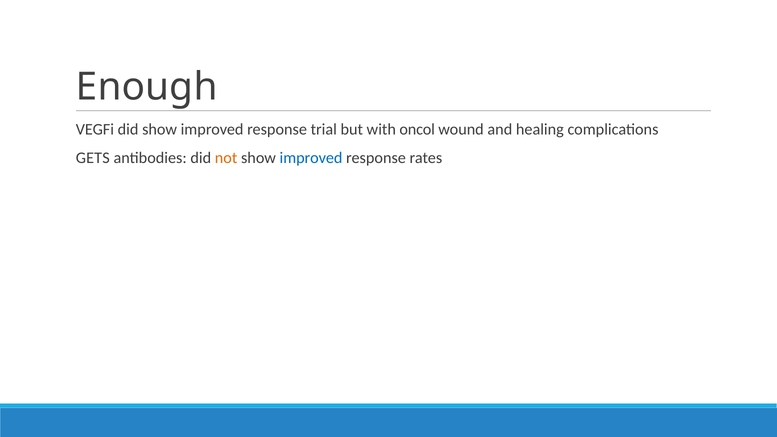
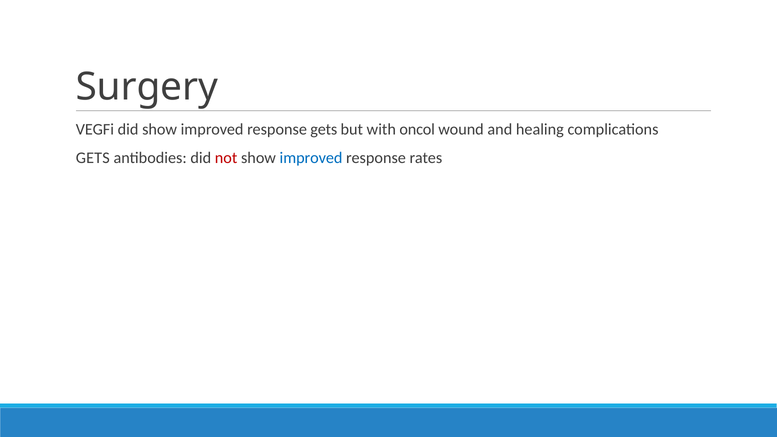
Enough: Enough -> Surgery (147, 87)
response trial: trial -> gets (324, 129)
not colour: orange -> red (226, 158)
